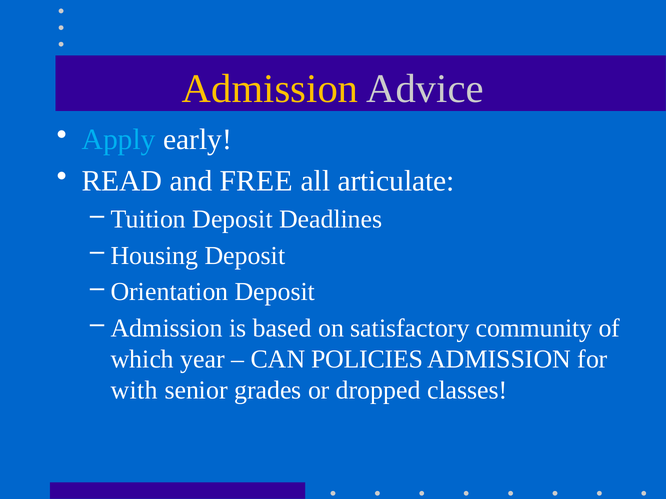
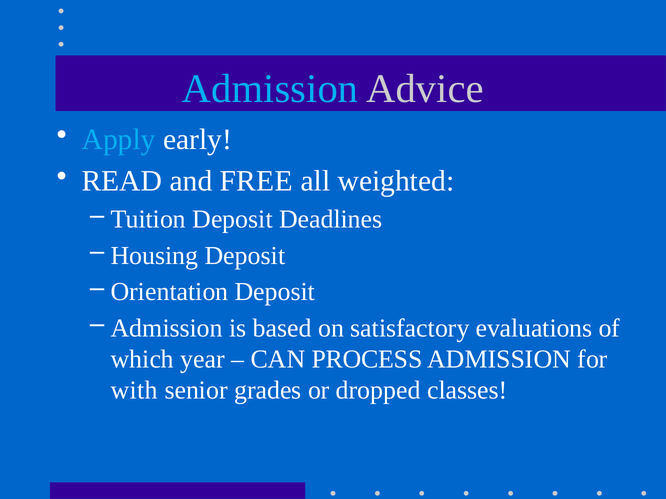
Admission colour: yellow -> light blue (270, 89)
articulate: articulate -> weighted (396, 181)
community: community -> evaluations (534, 328)
POLICIES: POLICIES -> PROCESS (367, 359)
